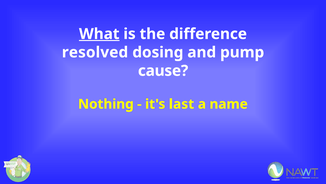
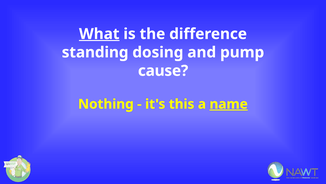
resolved: resolved -> standing (95, 52)
last: last -> this (182, 104)
name underline: none -> present (229, 104)
